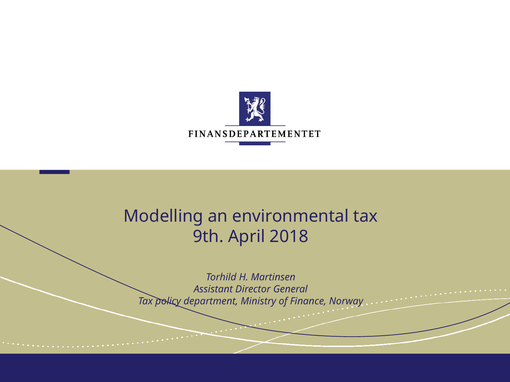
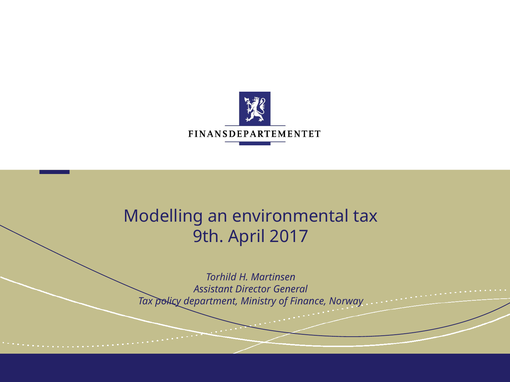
2018: 2018 -> 2017 (289, 237)
